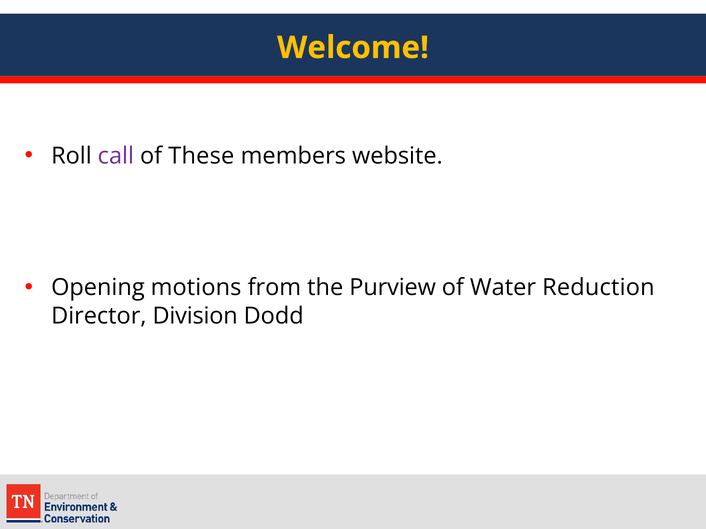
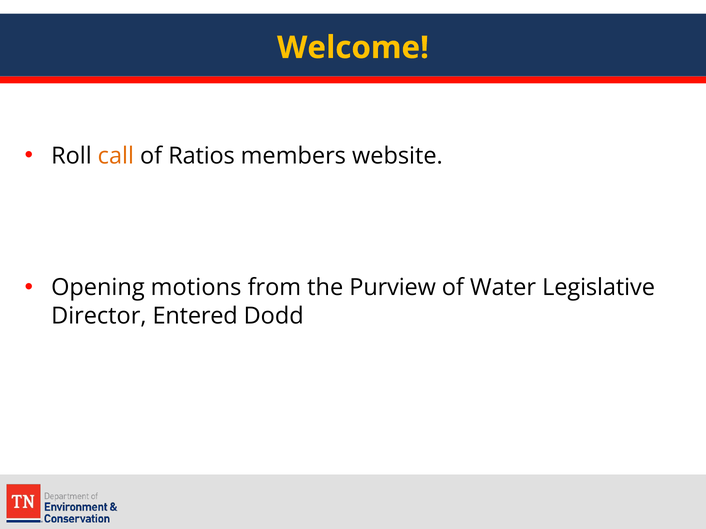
call colour: purple -> orange (116, 156)
These: These -> Ratios (202, 156)
Reduction: Reduction -> Legislative (599, 288)
Division: Division -> Entered (195, 316)
